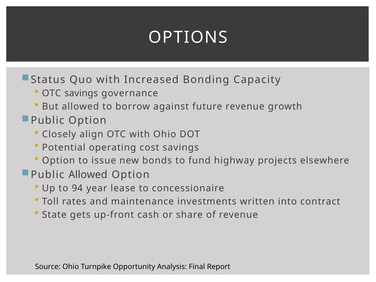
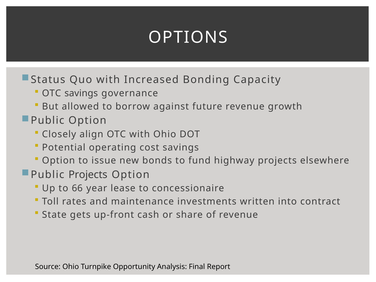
Public Allowed: Allowed -> Projects (88, 175)
94: 94 -> 66 (77, 188)
